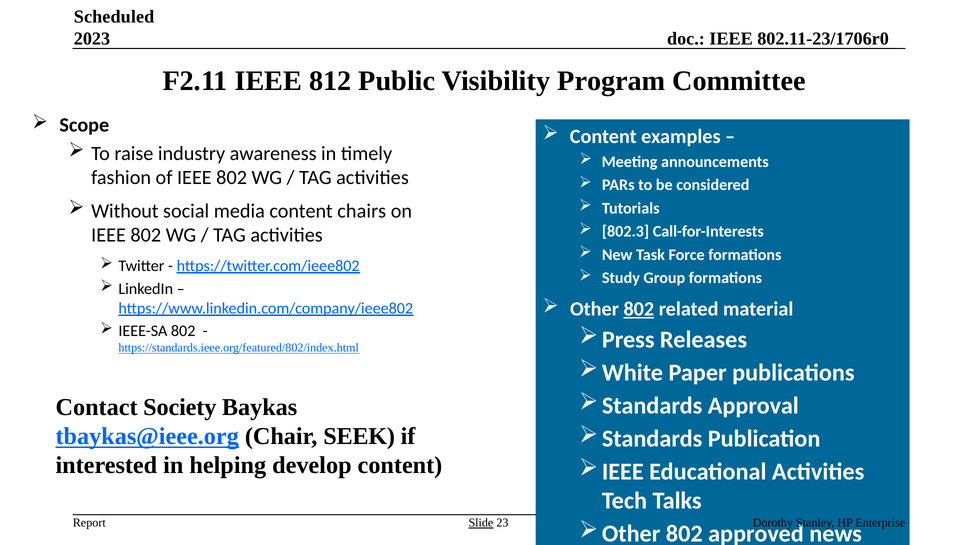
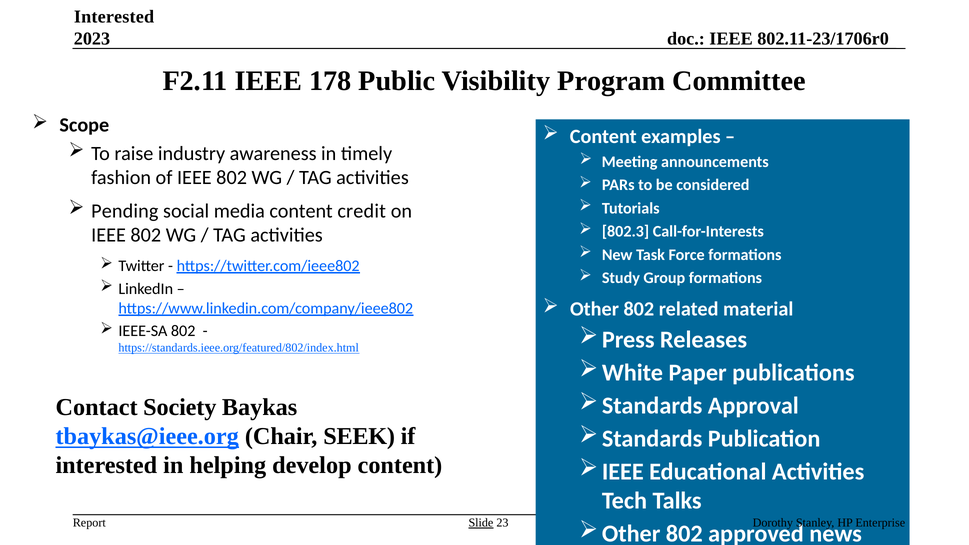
Scheduled: Scheduled -> Interested (114, 17)
812: 812 -> 178 (330, 81)
Without: Without -> Pending (125, 211)
chairs: chairs -> credit (362, 211)
802 underline: present -> none (639, 309)
